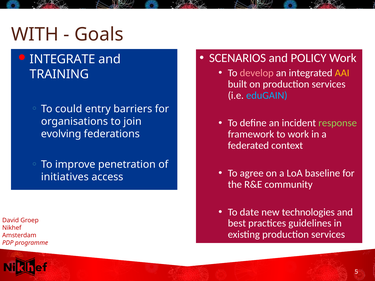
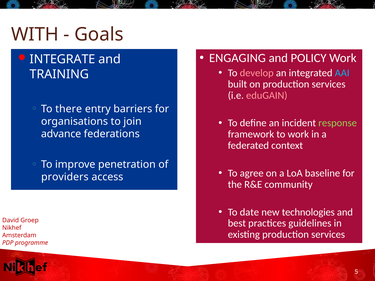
SCENARIOS: SCENARIOS -> ENGAGING (237, 58)
AAI colour: yellow -> light blue (342, 73)
eduGAIN colour: light blue -> pink (267, 95)
could: could -> there (69, 109)
evolving: evolving -> advance (61, 134)
initiatives: initiatives -> providers (65, 177)
